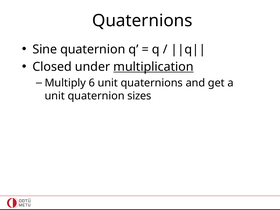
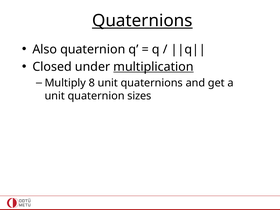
Quaternions underline: none -> present (142, 21)
Sine: Sine -> Also (45, 49)
6: 6 -> 8 (92, 83)
